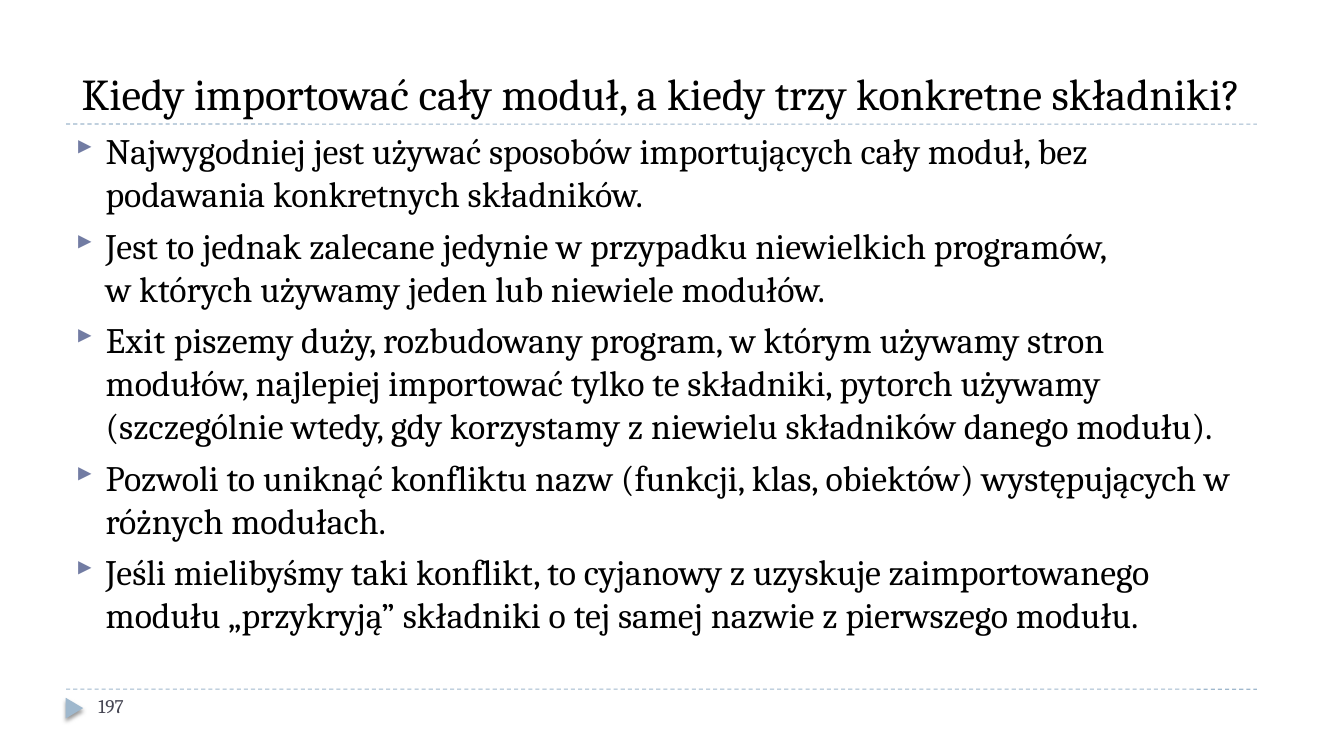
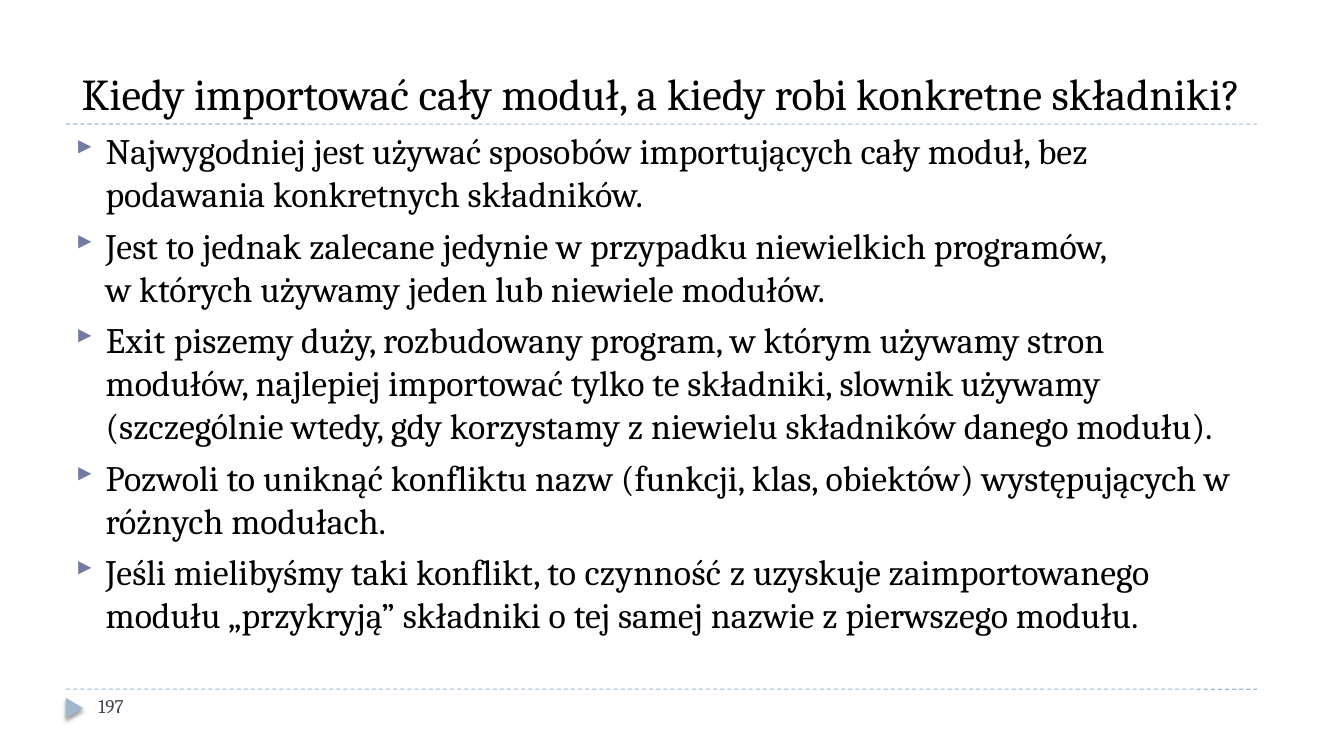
trzy: trzy -> robi (811, 96)
pytorch: pytorch -> slownik (896, 385)
cyjanowy: cyjanowy -> czynność (653, 574)
